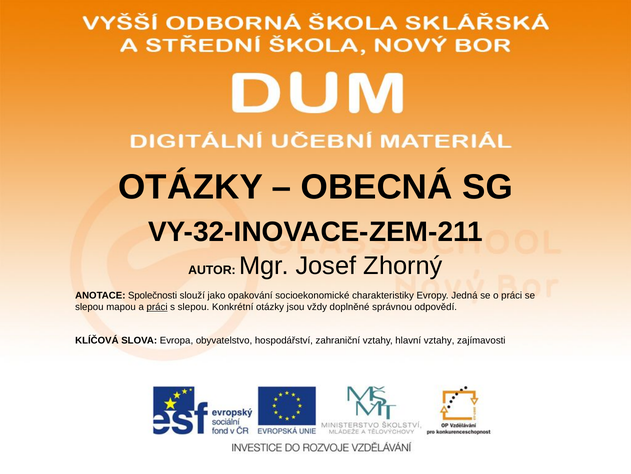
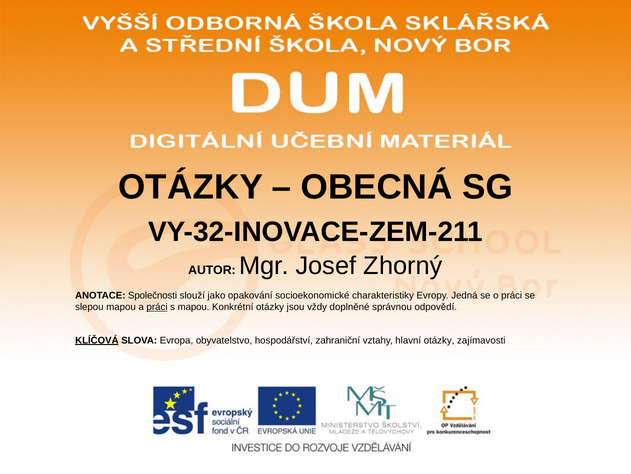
s slepou: slepou -> mapou (194, 307)
KLÍČOVÁ underline: none -> present (97, 340)
hlavní vztahy: vztahy -> otázky (439, 340)
